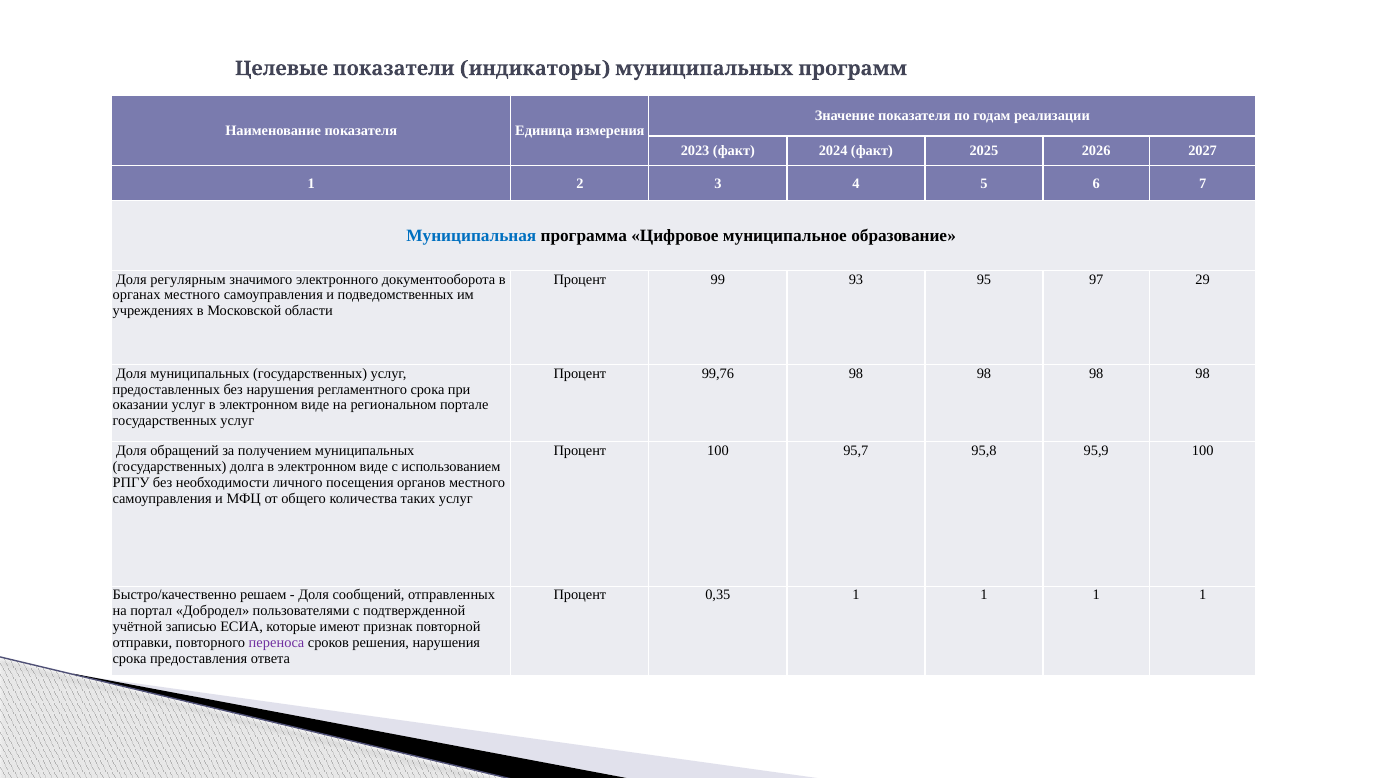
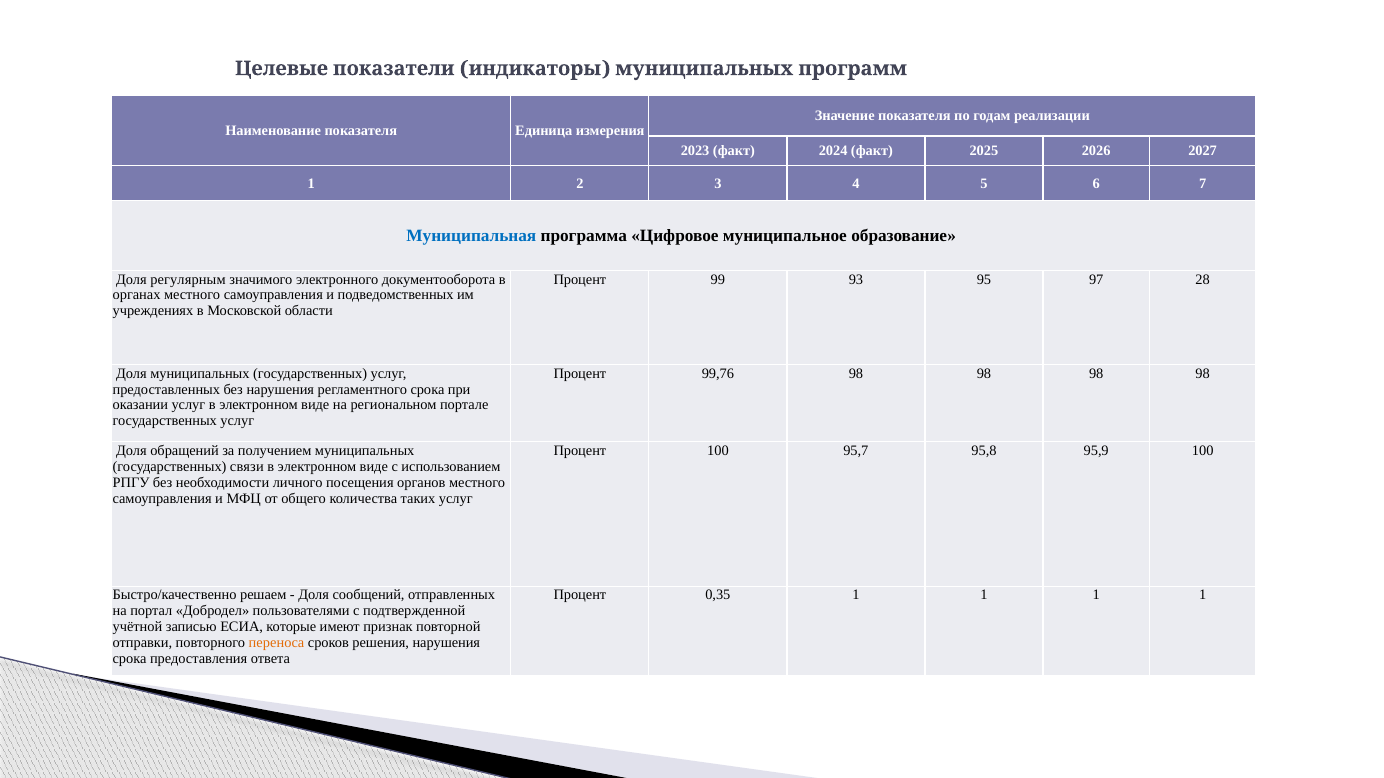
29: 29 -> 28 (1203, 280)
долга: долга -> связи (247, 467)
переноса colour: purple -> orange (276, 643)
